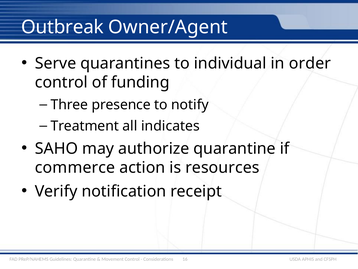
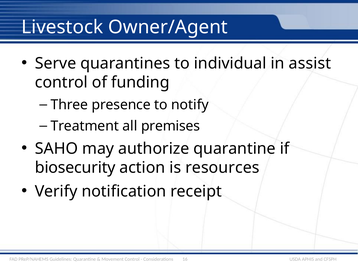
Outbreak: Outbreak -> Livestock (62, 27)
order: order -> assist (310, 63)
indicates: indicates -> premises (171, 126)
commerce: commerce -> biosecurity (75, 167)
